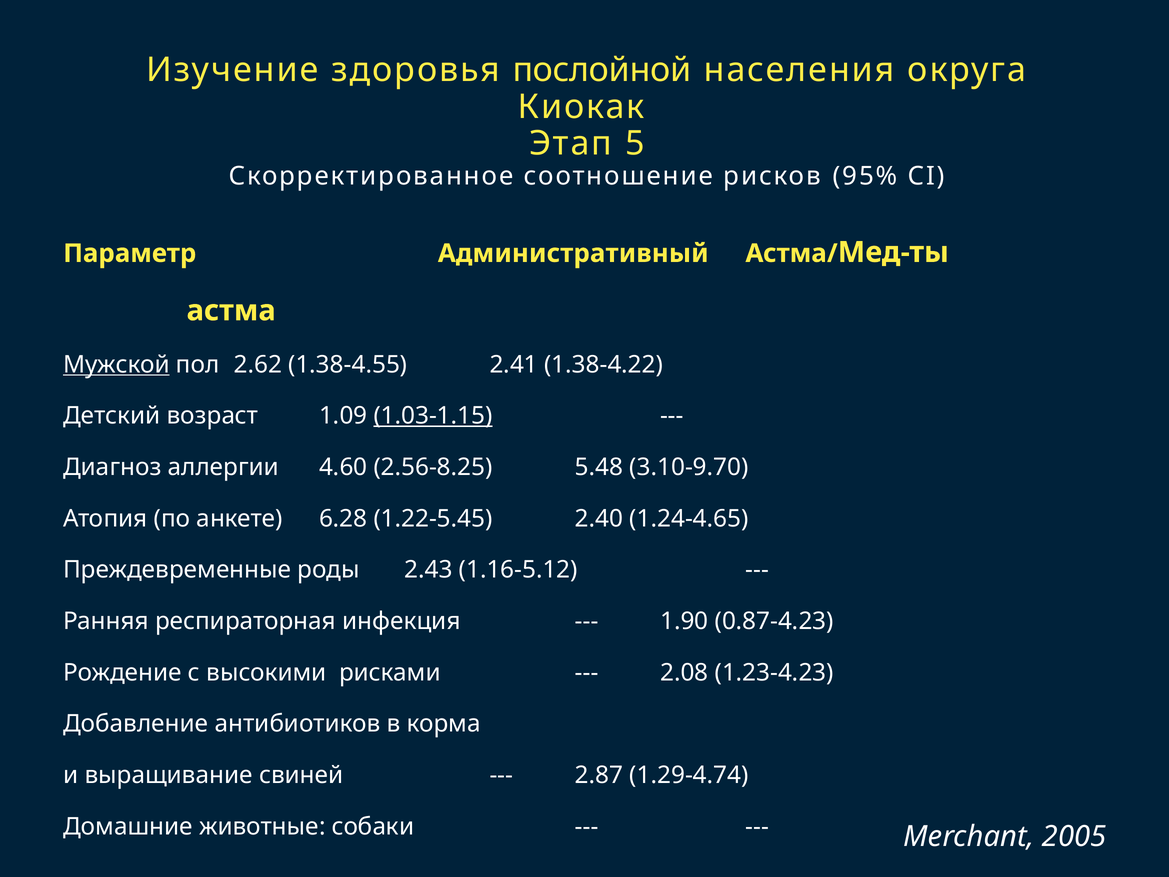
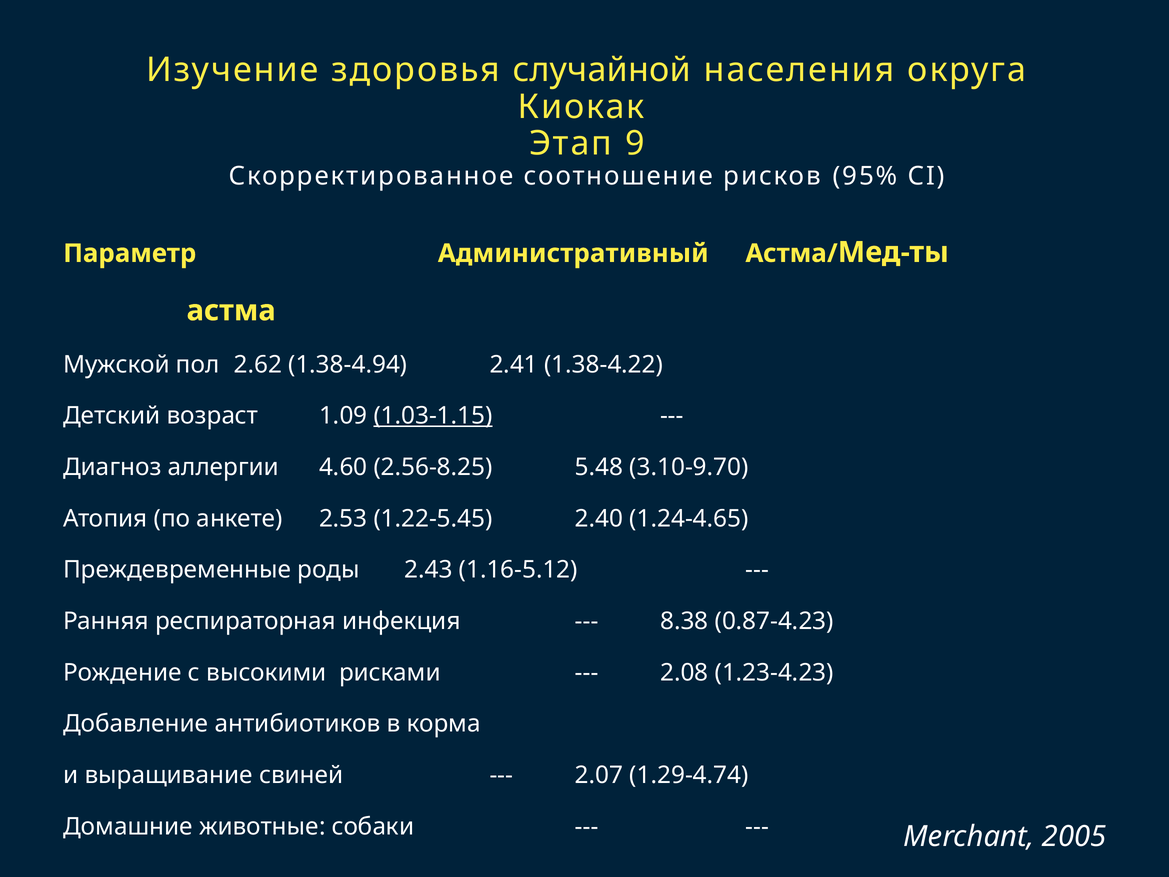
послойной: послойной -> случайной (602, 70)
5: 5 -> 9 (635, 144)
Мужской underline: present -> none (116, 364)
1.38-4.55: 1.38-4.55 -> 1.38-4.94 (348, 364)
6.28: 6.28 -> 2.53 (343, 518)
1.90: 1.90 -> 8.38 (684, 621)
2.87: 2.87 -> 2.07 (599, 775)
